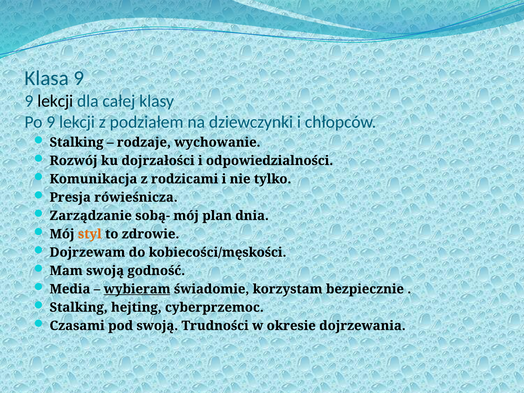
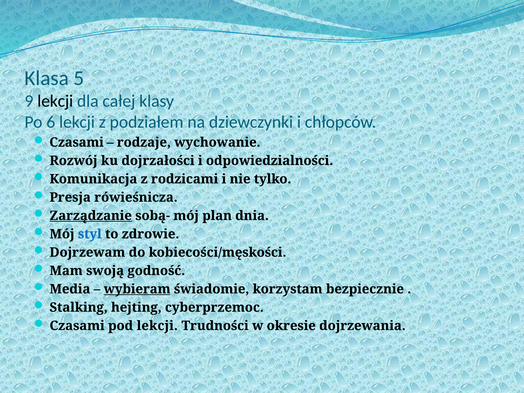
Klasa 9: 9 -> 5 (79, 78)
Po 9: 9 -> 6 (51, 122)
Stalking: Stalking -> Czasami (77, 142)
Zarządzanie underline: none -> present (91, 216)
styl colour: orange -> blue (90, 234)
pod swoją: swoją -> lekcji (157, 326)
